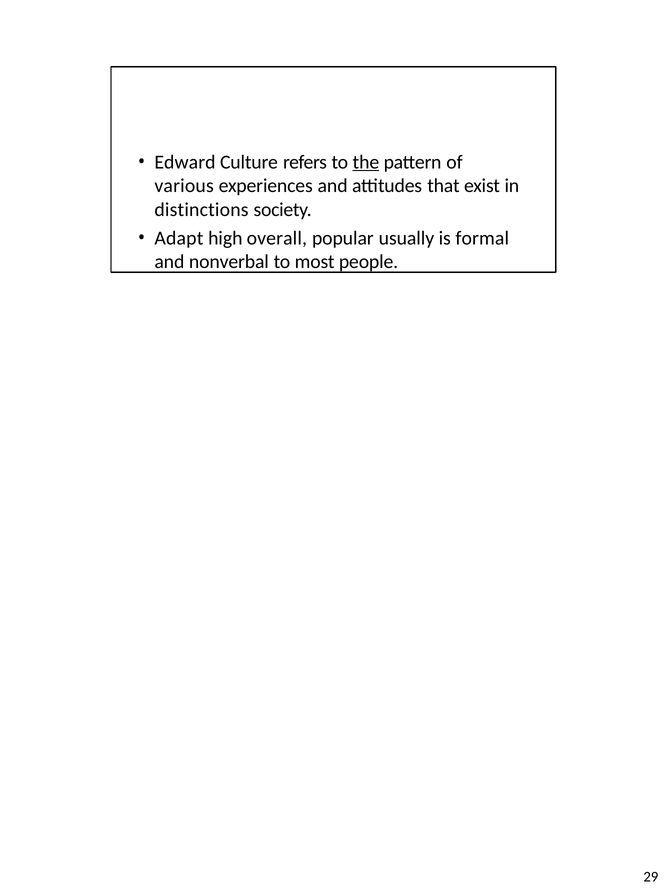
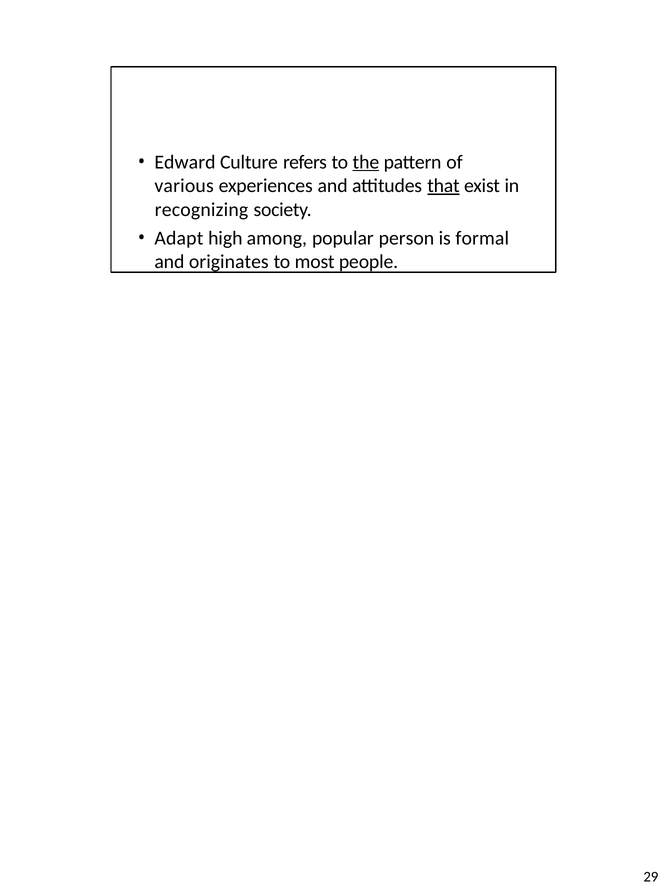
that underline: none -> present (443, 186)
distinctions: distinctions -> recognizing (201, 209)
overall: overall -> among (277, 238)
usually: usually -> person (406, 238)
nonverbal: nonverbal -> originates (229, 262)
